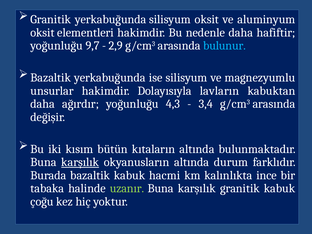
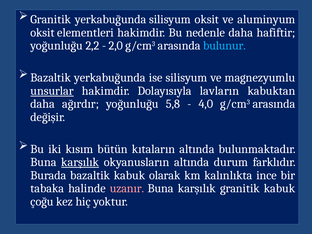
9,7: 9,7 -> 2,2 (92, 46)
2,9: 2,9 -> 2,0 (116, 46)
unsurlar underline: none -> present (52, 91)
4,3: 4,3 -> 5,8 (173, 104)
3,4: 3,4 -> 4,0 (206, 104)
hacmi: hacmi -> olarak (165, 175)
uzanır colour: light green -> pink (127, 188)
